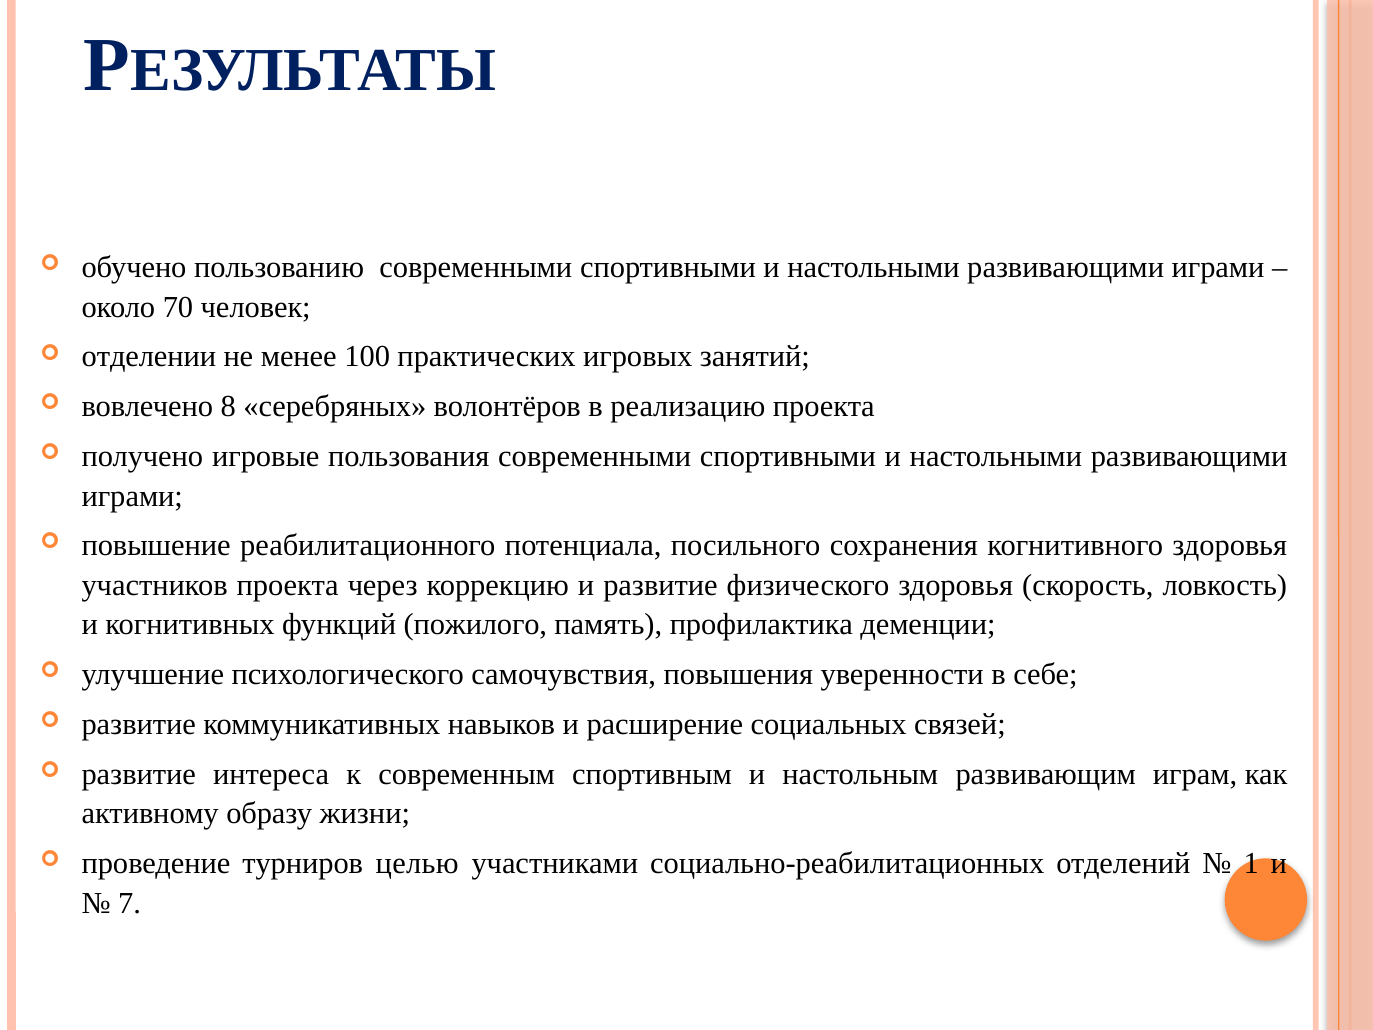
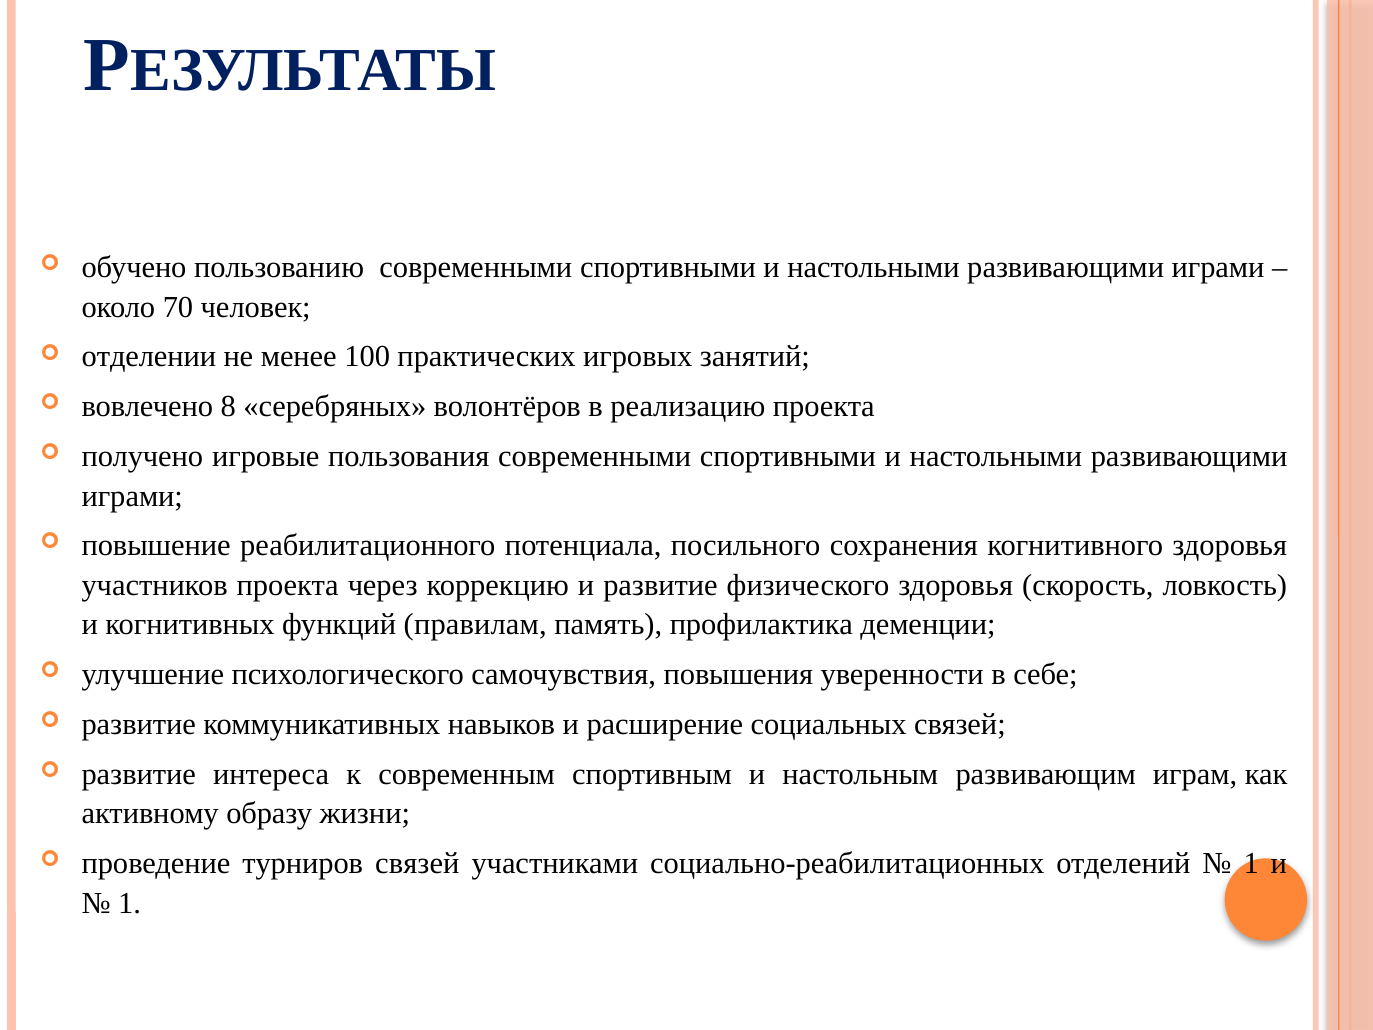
пожилого: пожилого -> правилам (475, 625)
турниров целью: целью -> связей (417, 863)
7: 7 -> 1 (130, 903)
